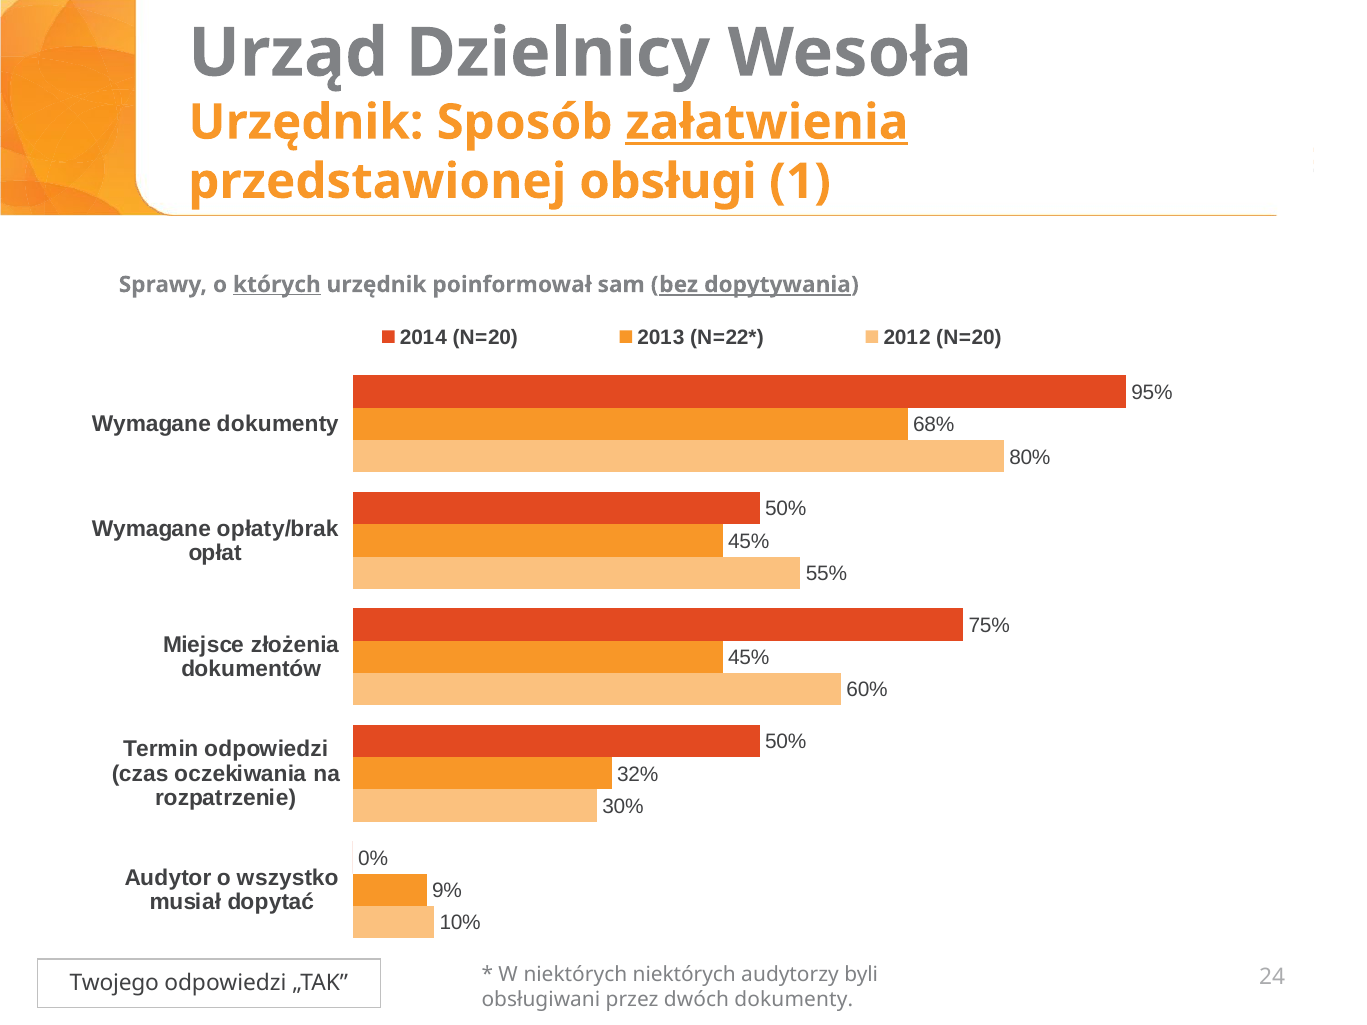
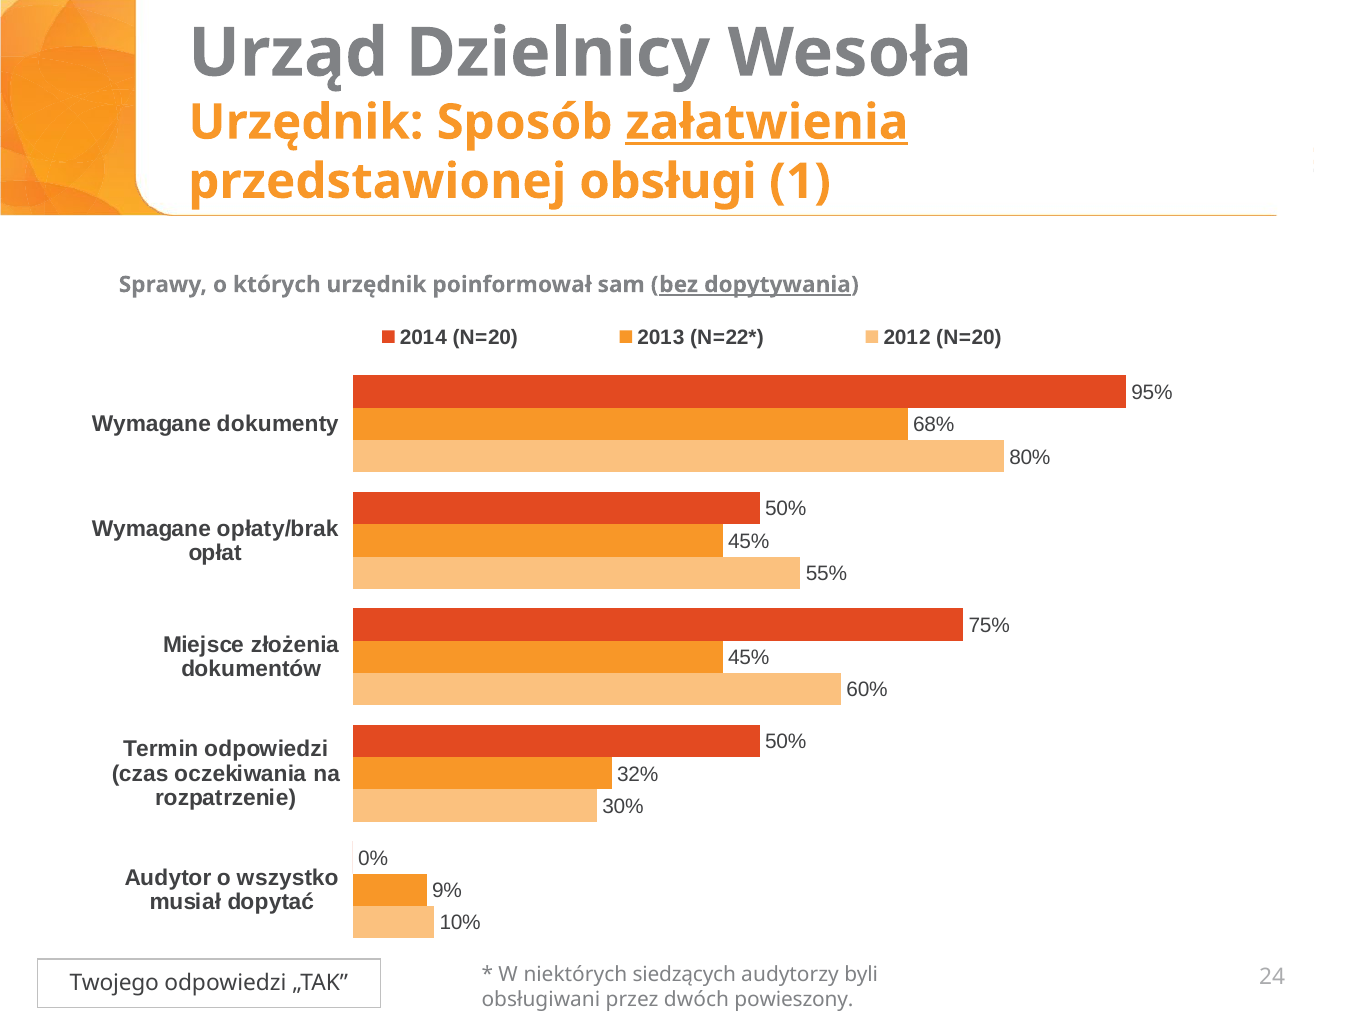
których underline: present -> none (277, 285)
niektórych niektórych: niektórych -> siedzących (684, 975)
dwóch dokumenty: dokumenty -> powieszony (794, 1000)
